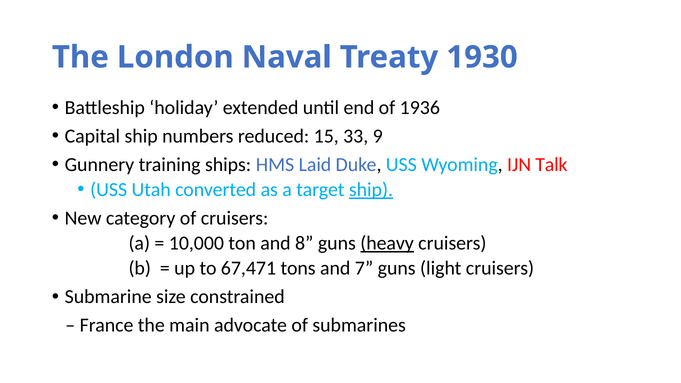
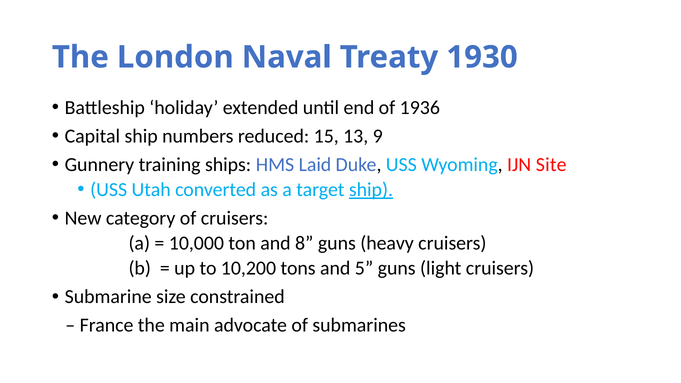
33: 33 -> 13 (356, 136)
Talk: Talk -> Site (551, 165)
heavy underline: present -> none (387, 243)
67,471: 67,471 -> 10,200 (248, 268)
7: 7 -> 5 (364, 268)
